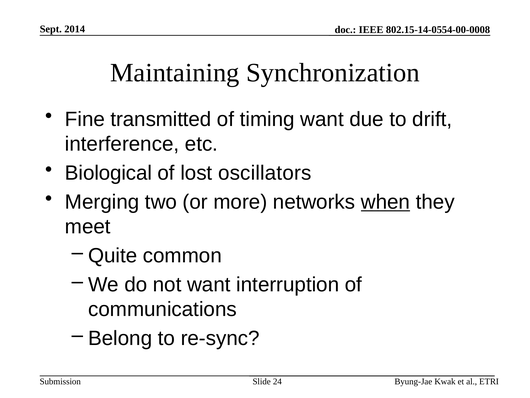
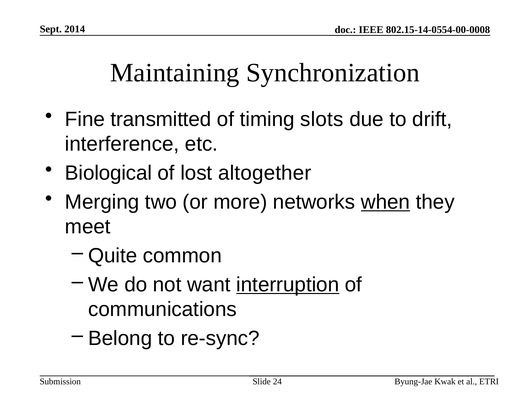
timing want: want -> slots (322, 119)
oscillators: oscillators -> altogether (265, 173)
interruption underline: none -> present (288, 284)
